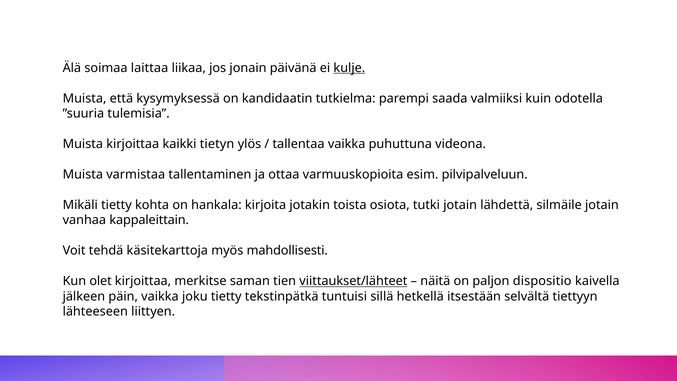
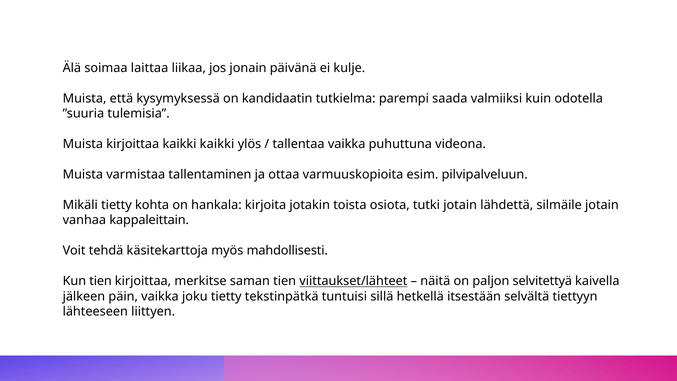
kulje underline: present -> none (349, 68)
kaikki tietyn: tietyn -> kaikki (217, 144)
Kun olet: olet -> tien (101, 281)
dispositio: dispositio -> selvitettyä (542, 281)
